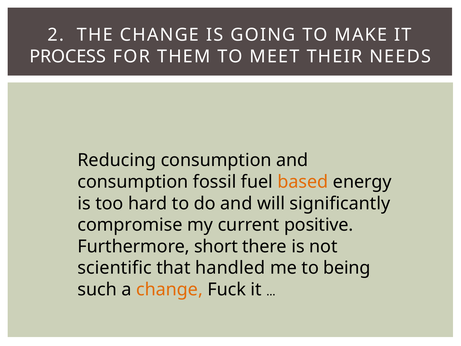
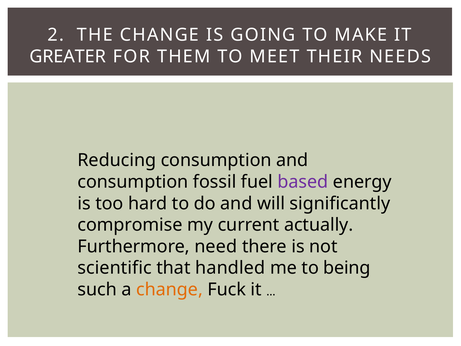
PROCESS: PROCESS -> GREATER (68, 57)
based colour: orange -> purple (303, 182)
positive: positive -> actually (319, 225)
short: short -> need (216, 246)
